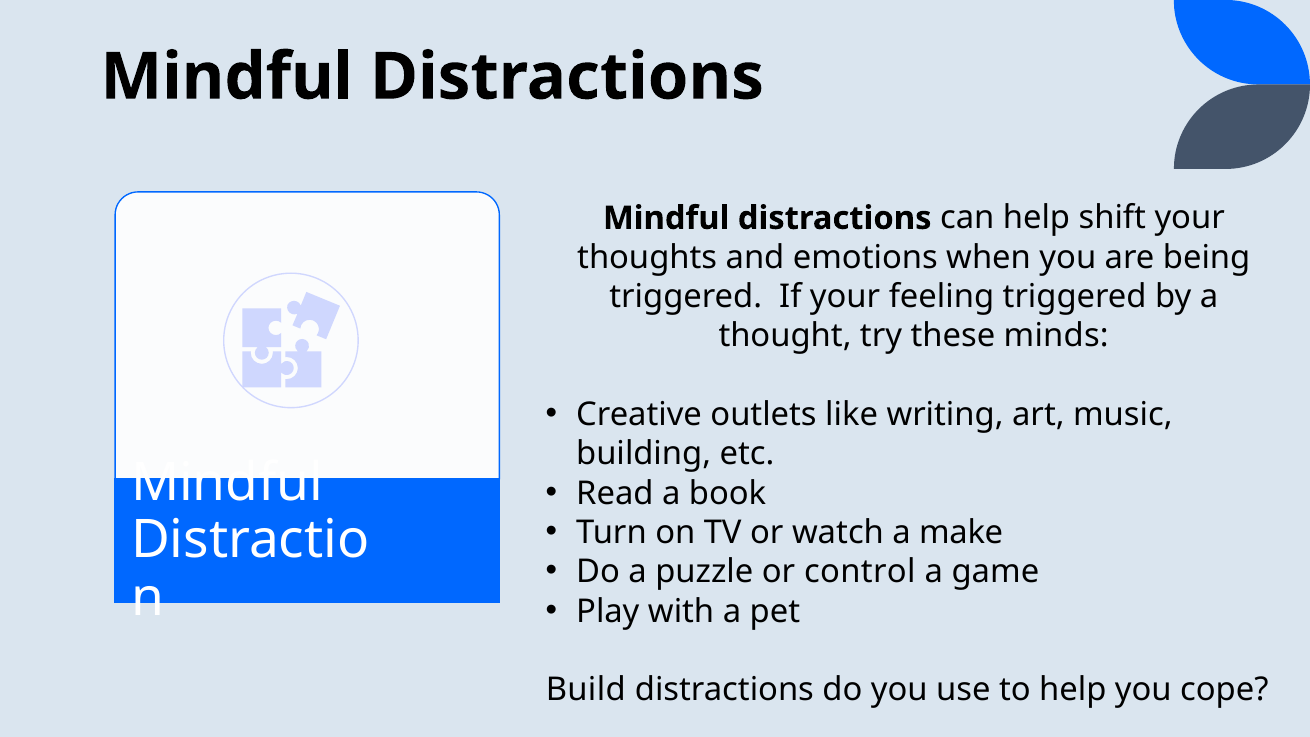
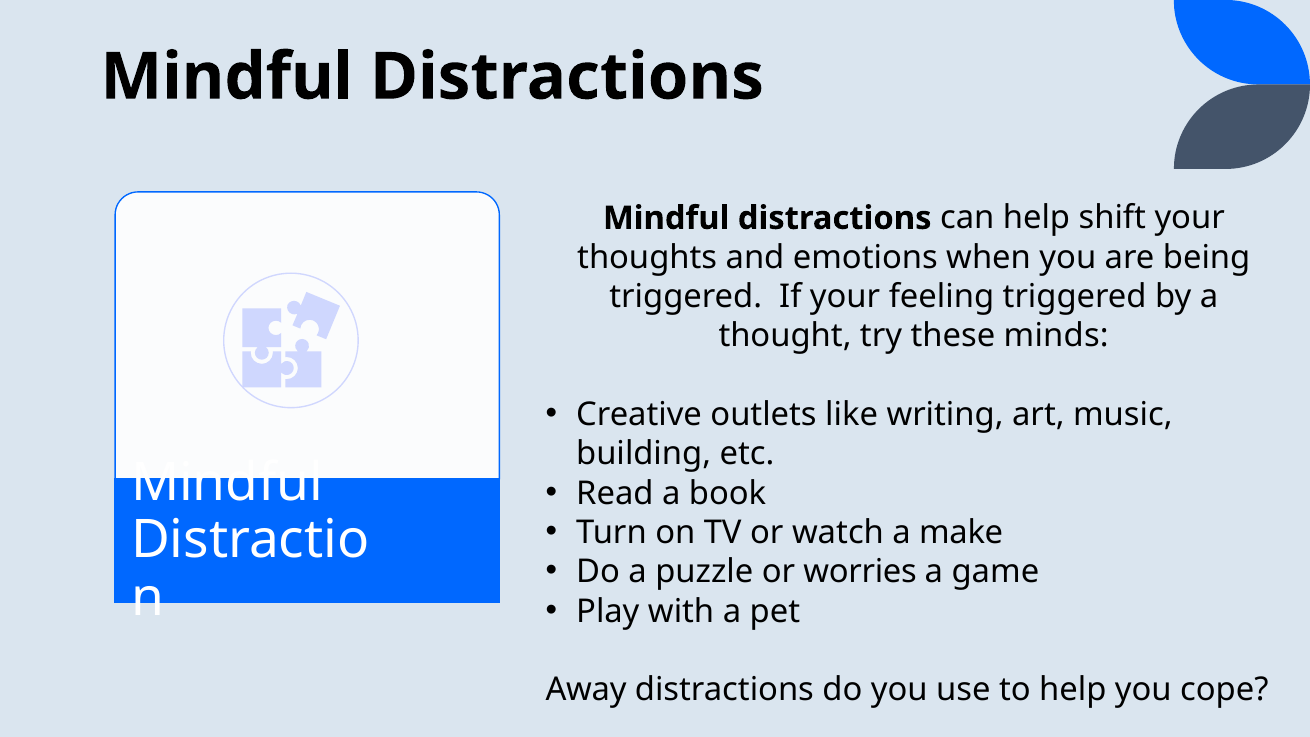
control: control -> worries (860, 572)
Build: Build -> Away (586, 690)
